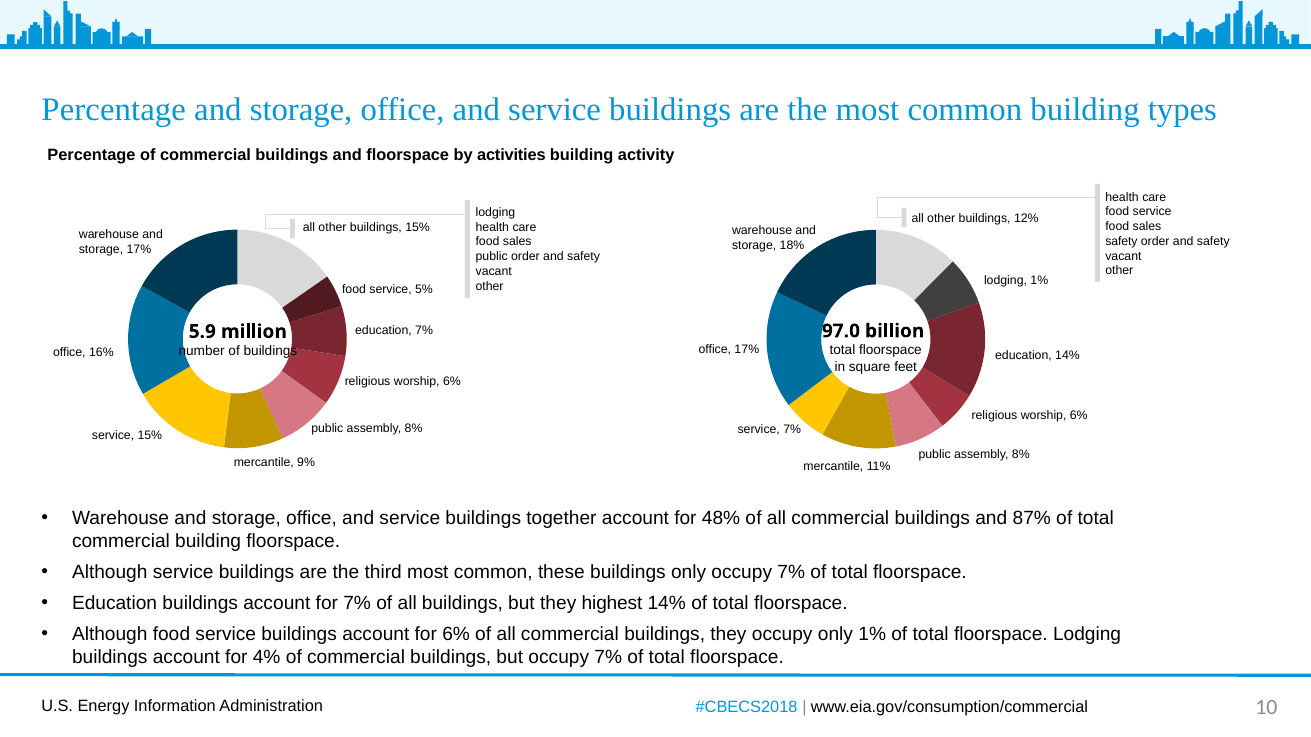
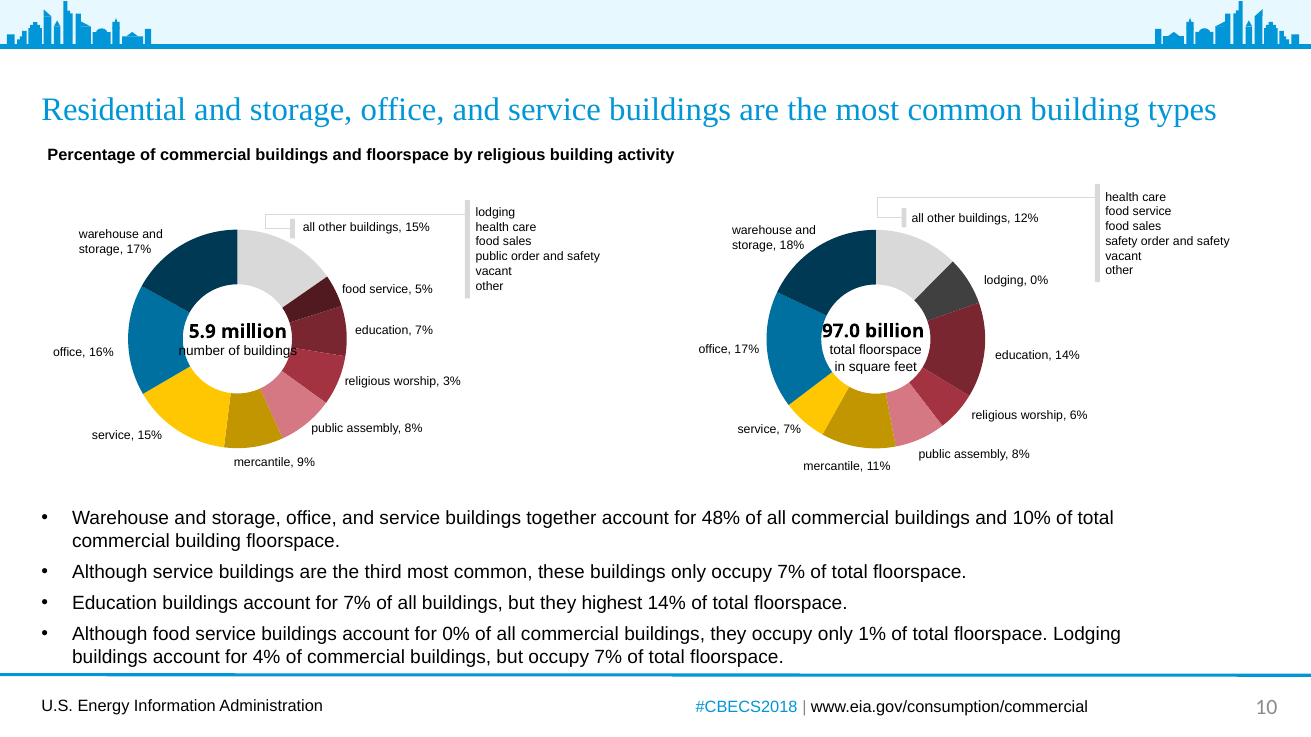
Percentage: Percentage -> Residential (114, 110)
by activities: activities -> religious (511, 155)
lodging 1%: 1% -> 0% (1039, 280)
6%: 6% -> 3% (452, 381)
87%: 87% -> 10% (1032, 518)
for 6%: 6% -> 0% (456, 635)
